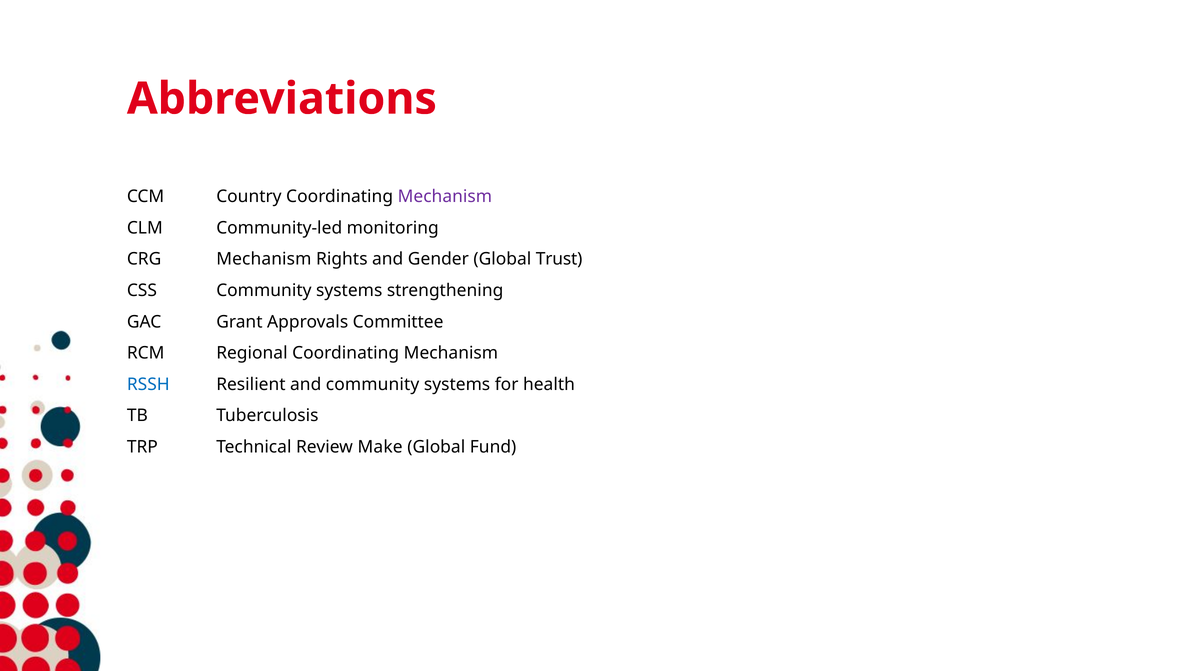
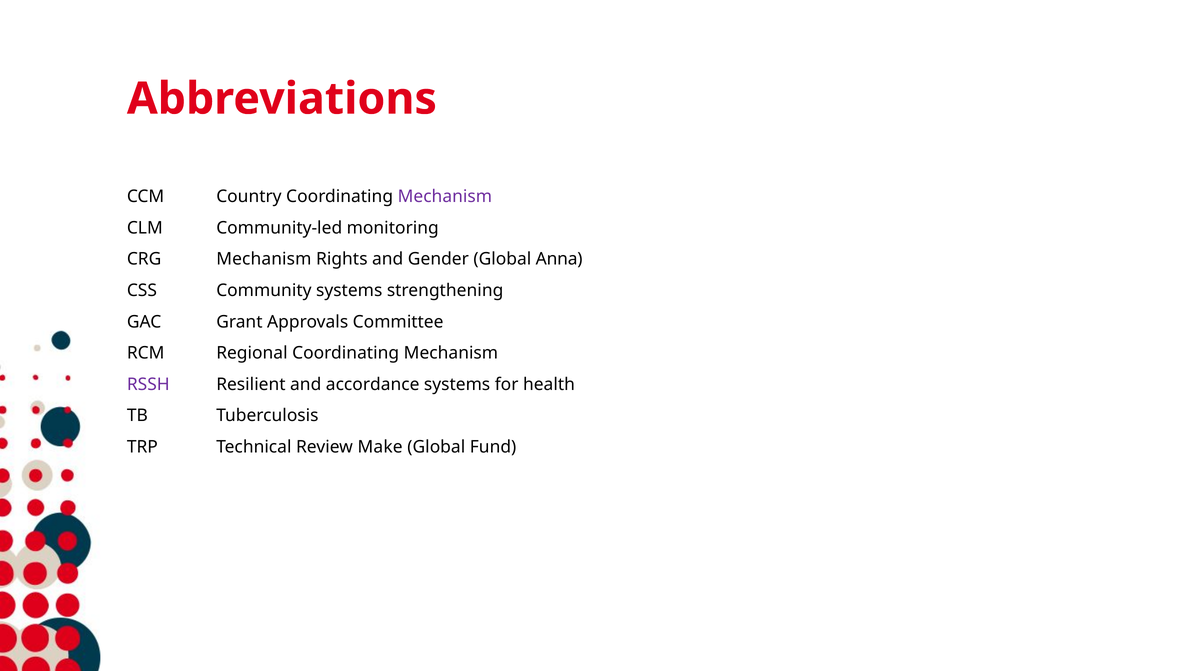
Trust: Trust -> Anna (559, 259)
RSSH colour: blue -> purple (148, 384)
and community: community -> accordance (373, 384)
